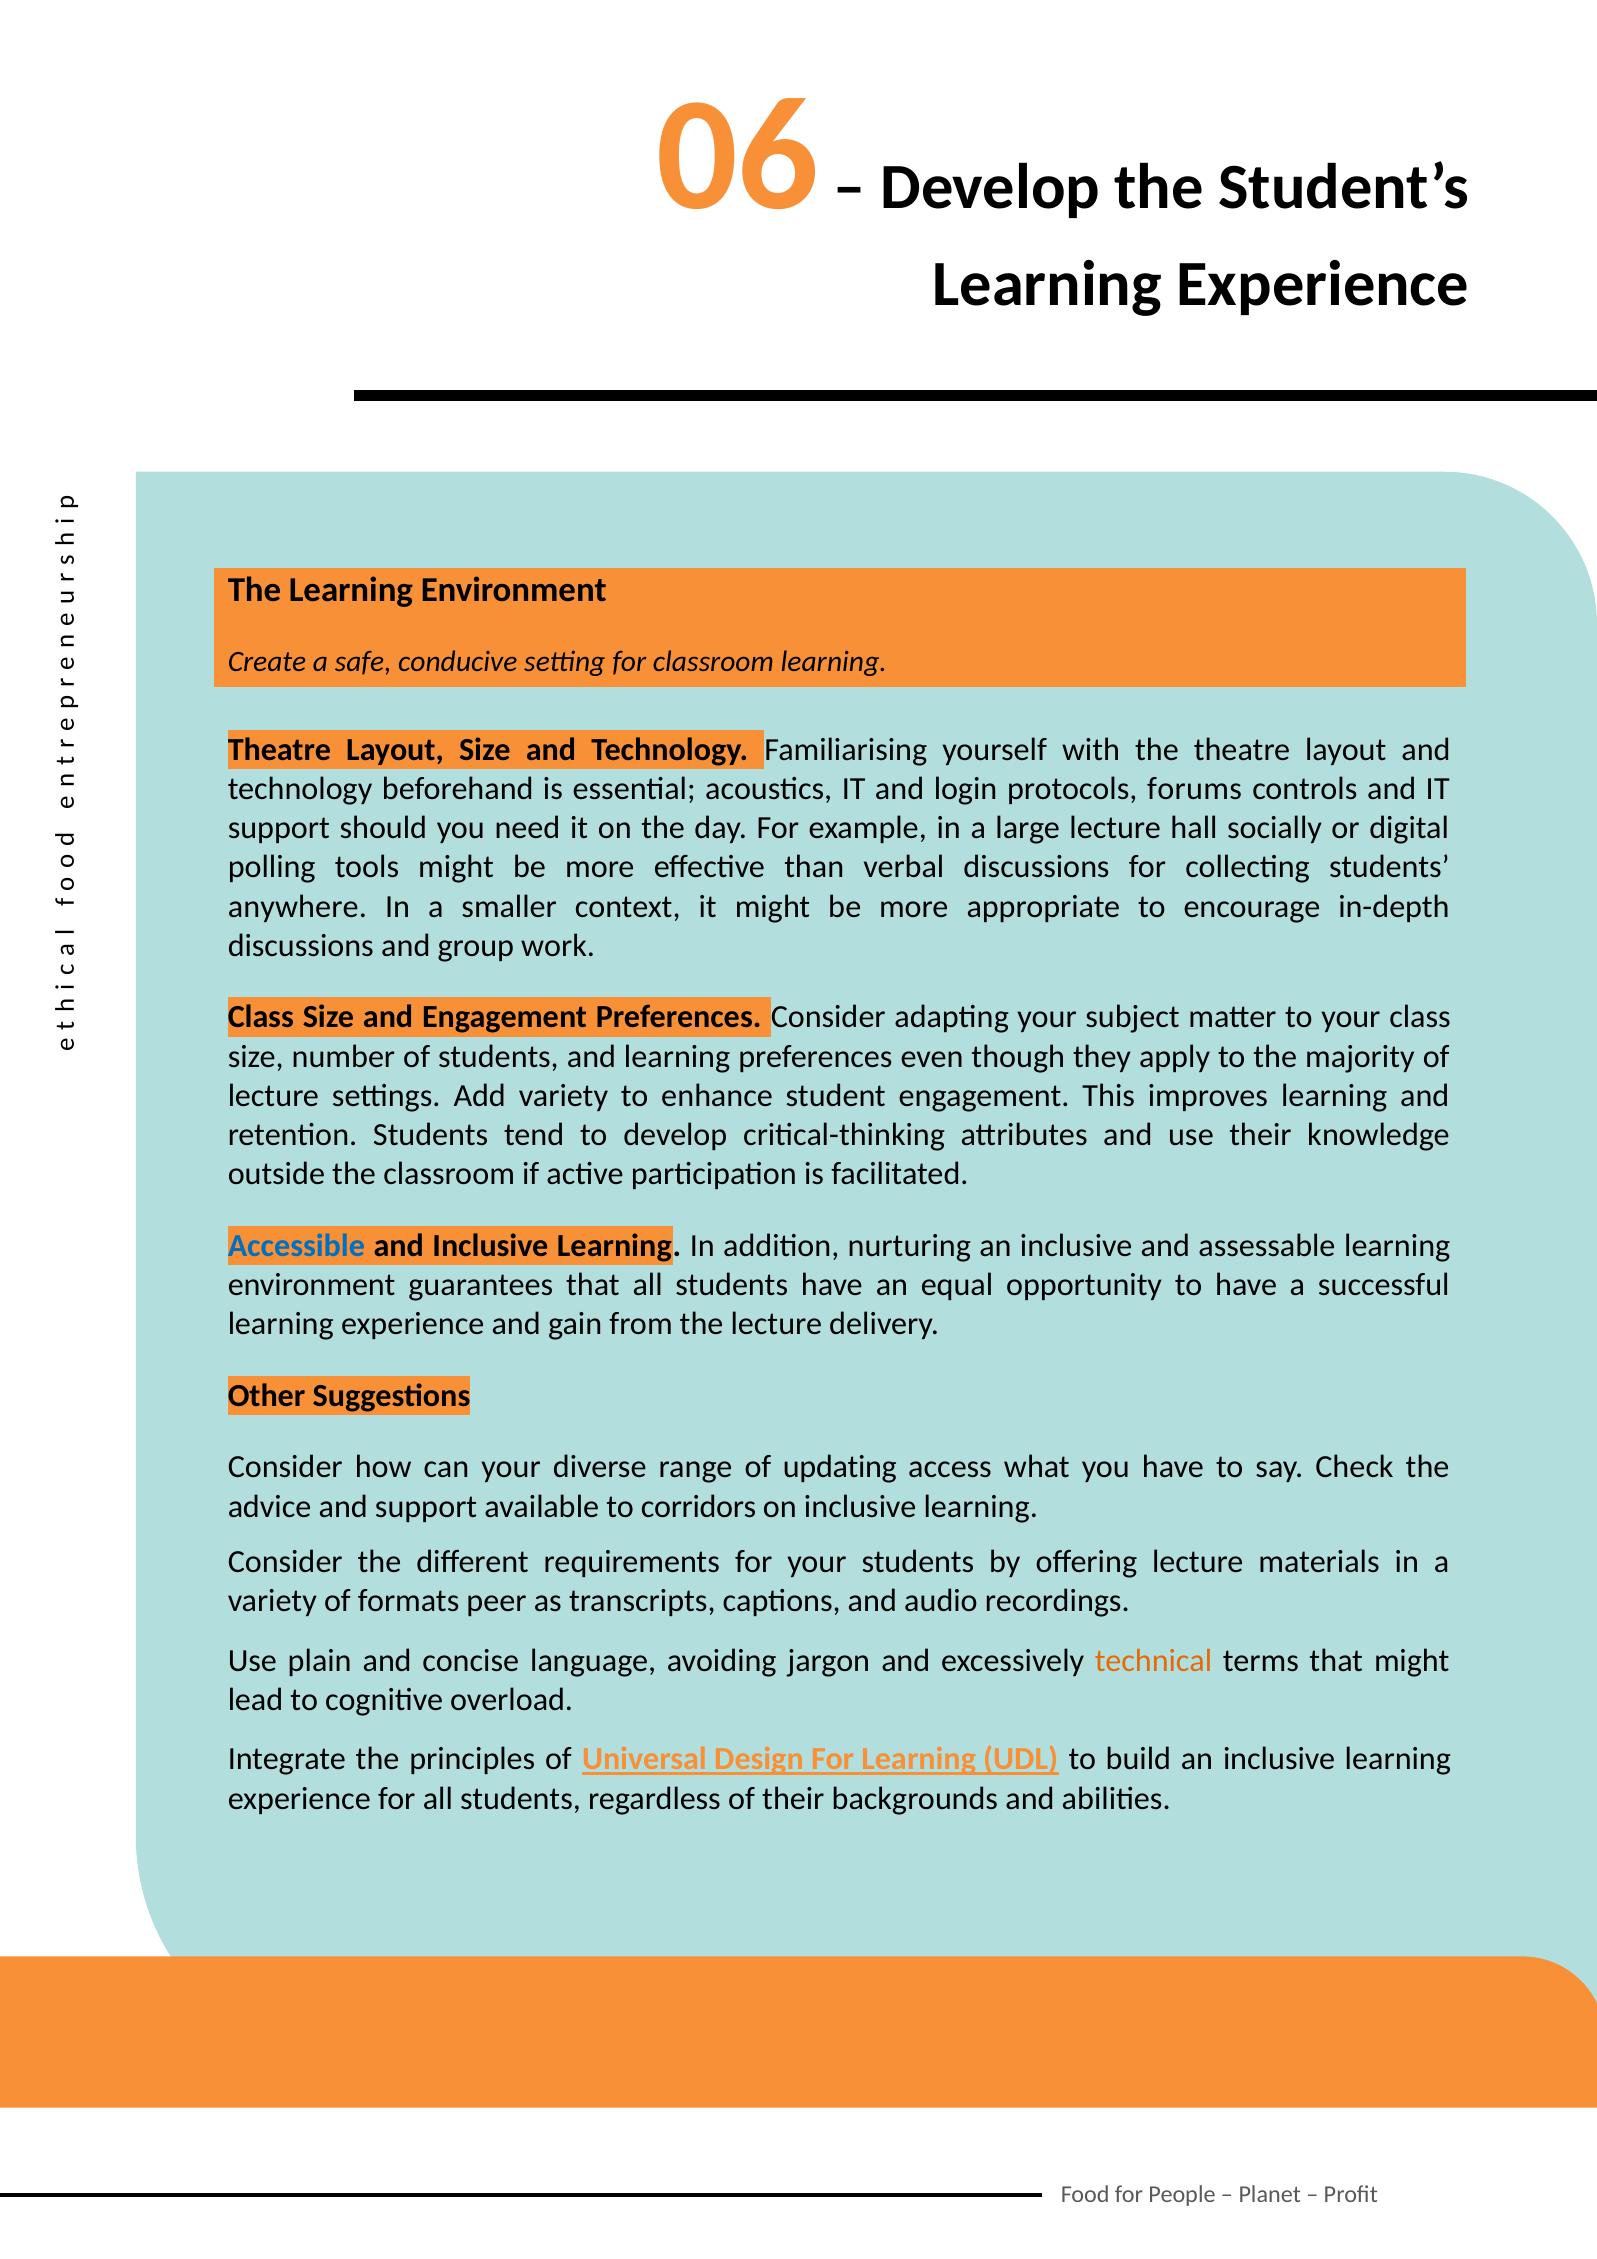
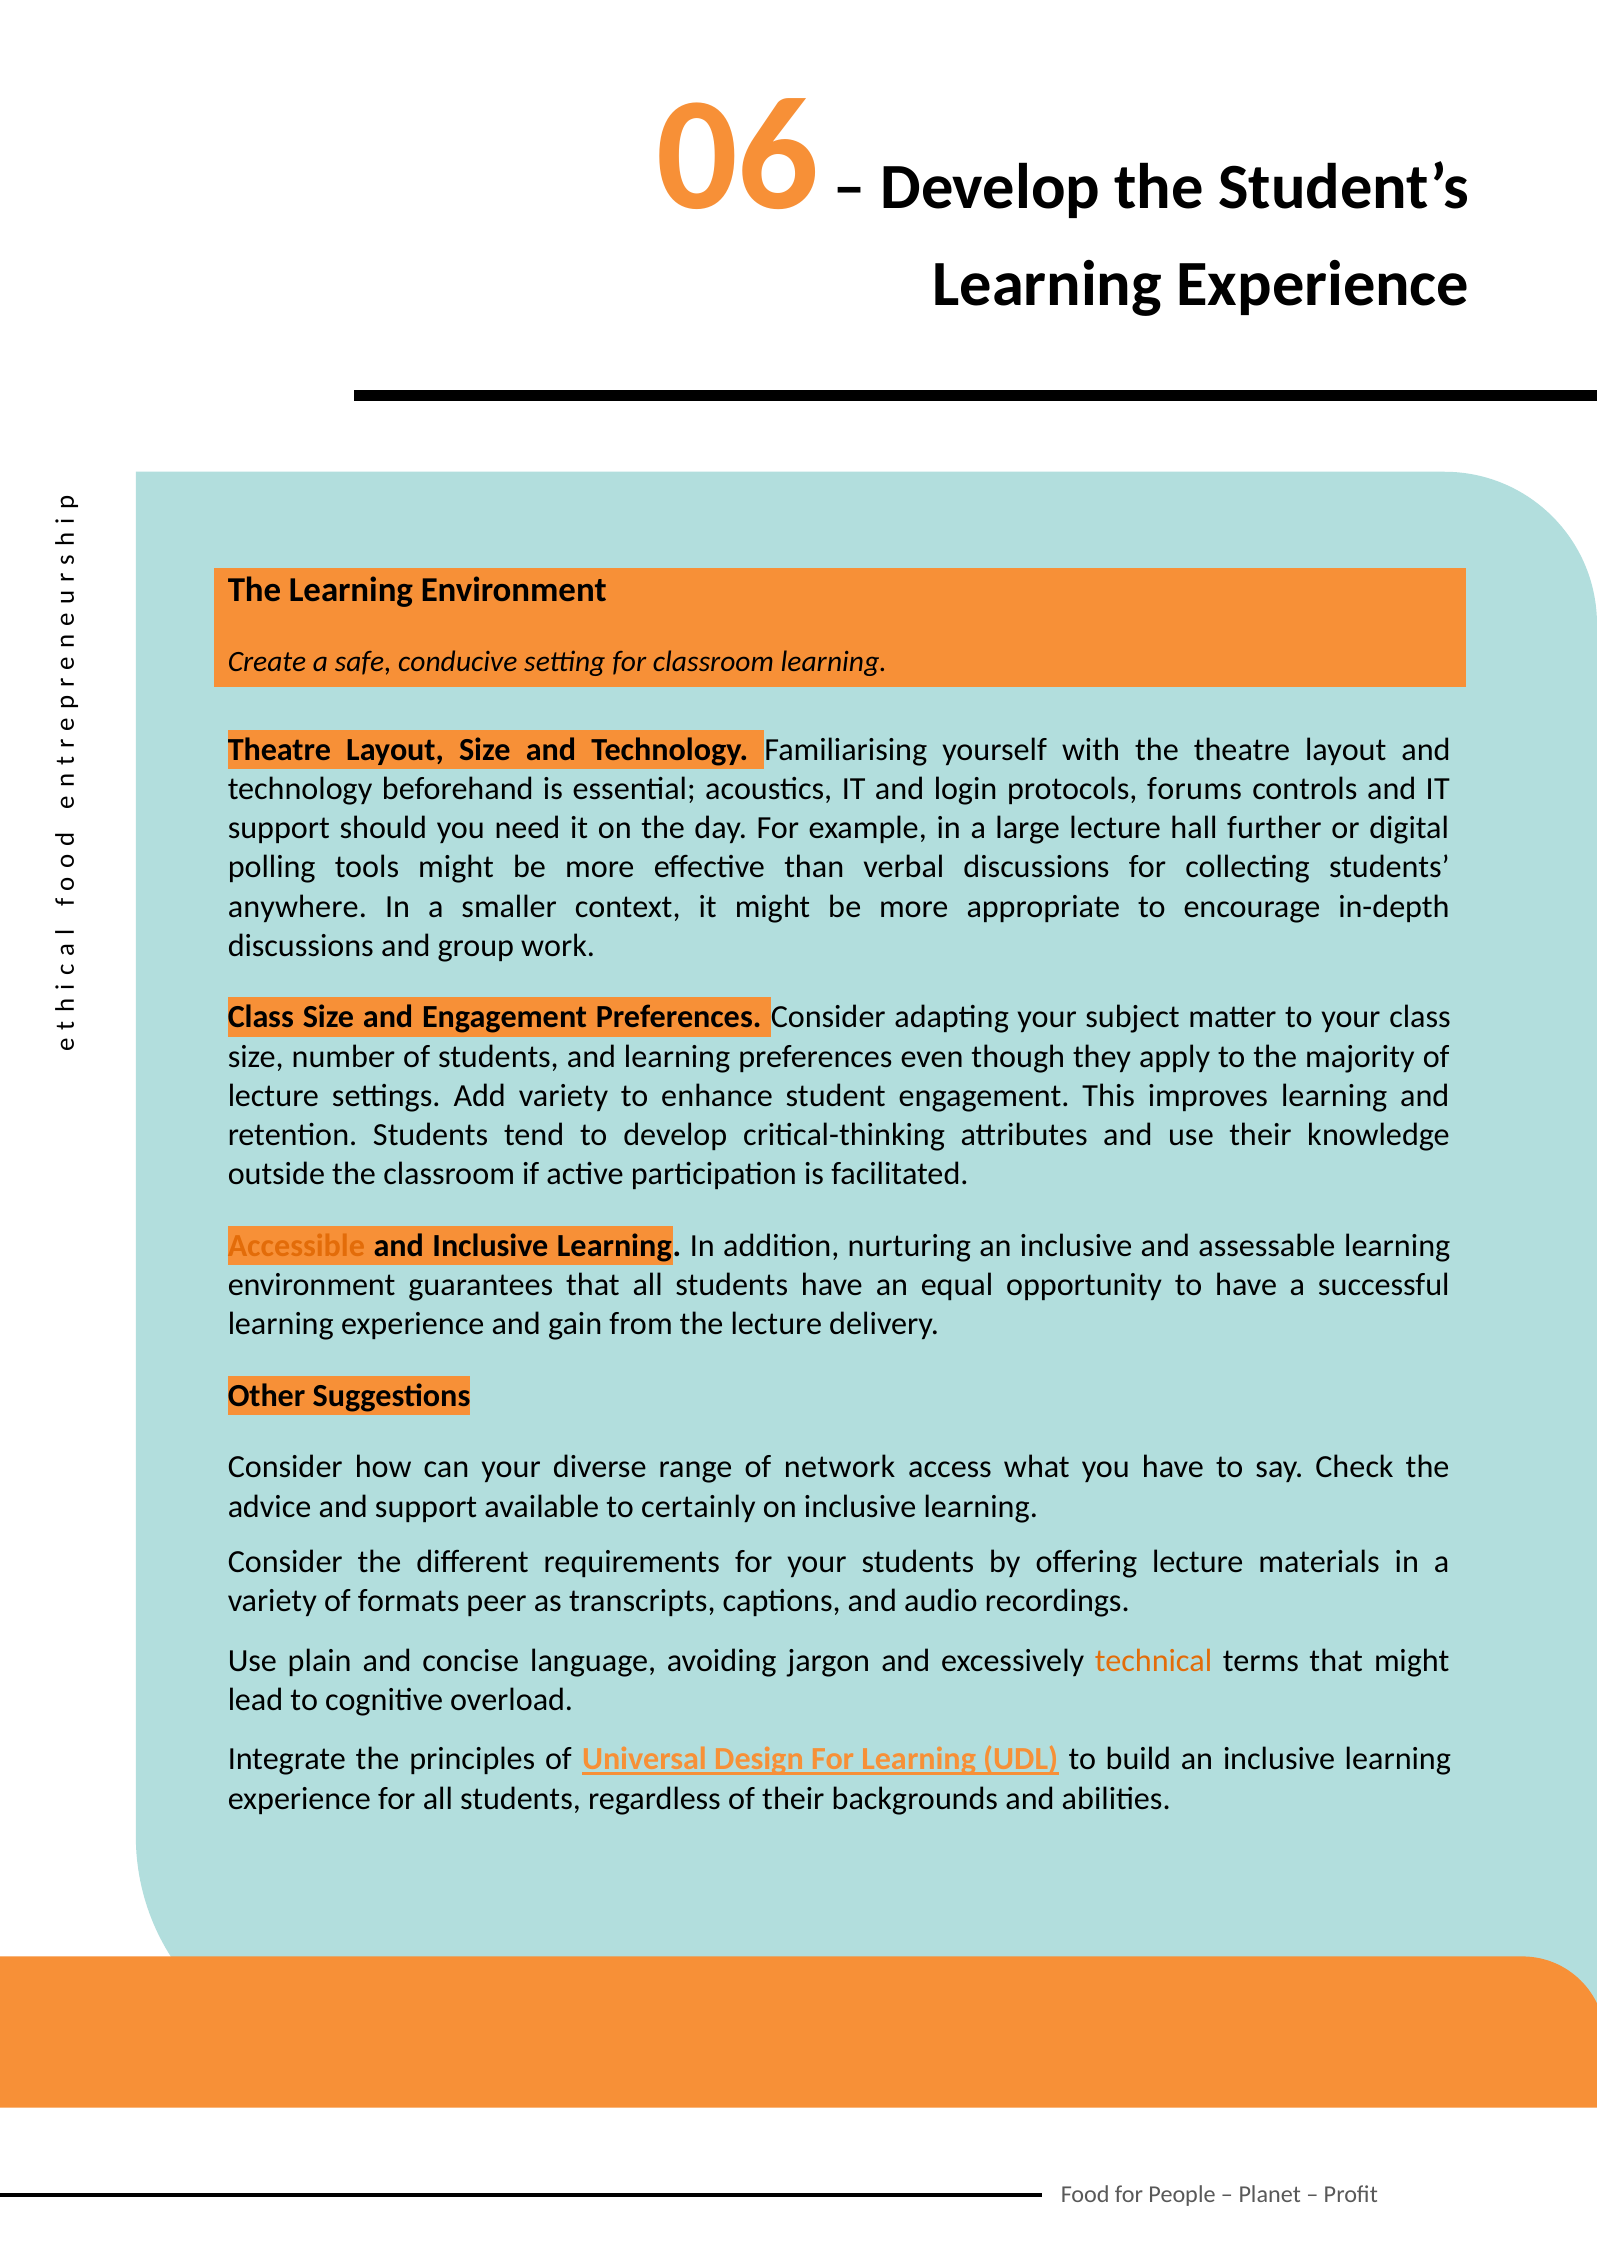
socially: socially -> further (1274, 828)
Accessible colour: blue -> orange (296, 1246)
updating: updating -> network (840, 1467)
corridors: corridors -> certainly (698, 1506)
